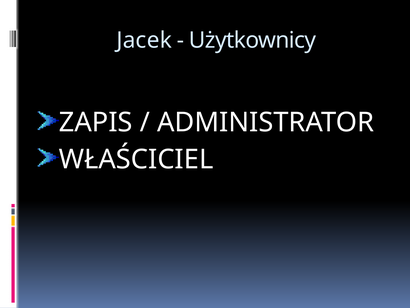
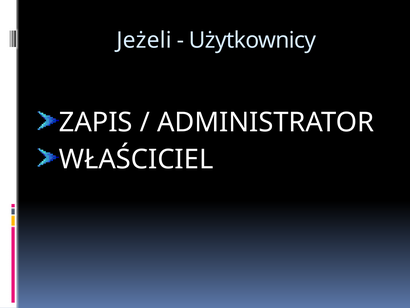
Jacek: Jacek -> Jeżeli (144, 40)
